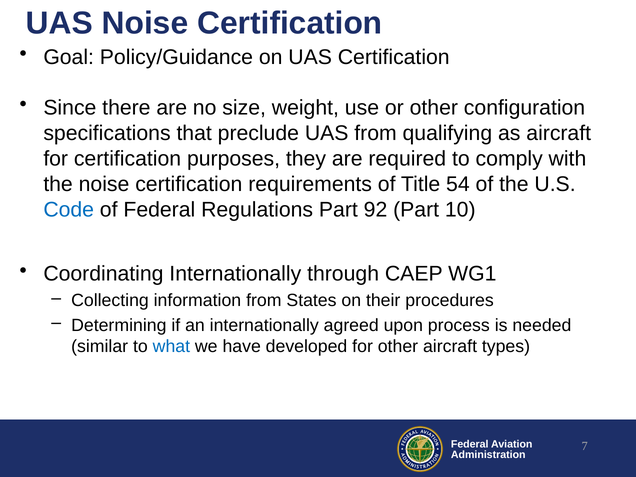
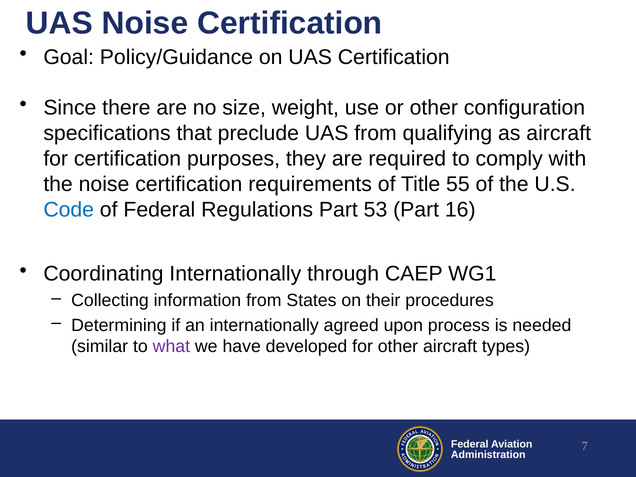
54: 54 -> 55 (458, 184)
92: 92 -> 53 (375, 210)
10: 10 -> 16 (460, 210)
what colour: blue -> purple (171, 347)
